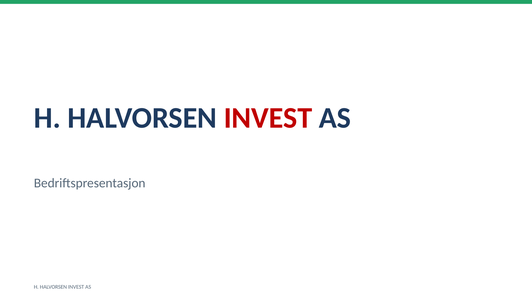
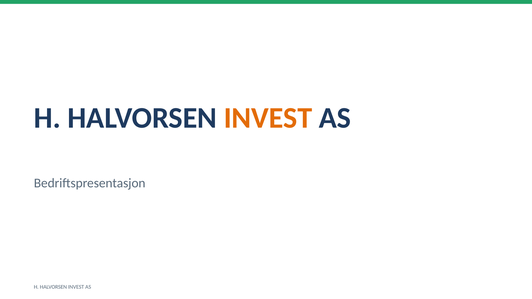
INVEST colour: red -> orange (268, 118)
